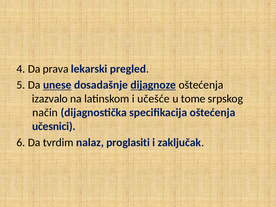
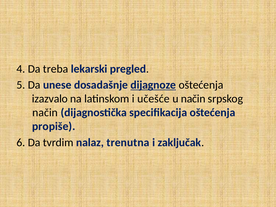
prava: prava -> treba (56, 69)
unese underline: present -> none (57, 85)
u tome: tome -> način (193, 99)
učesnici: učesnici -> propiše (54, 126)
proglasiti: proglasiti -> trenutna (128, 142)
